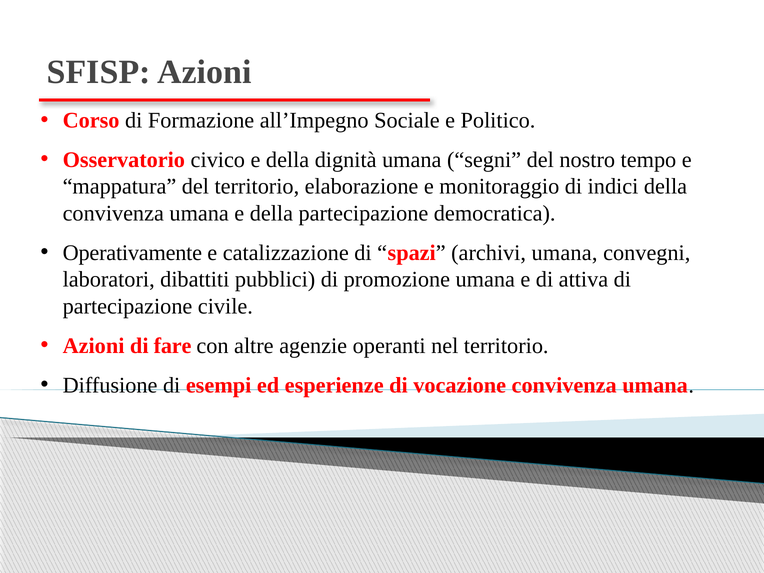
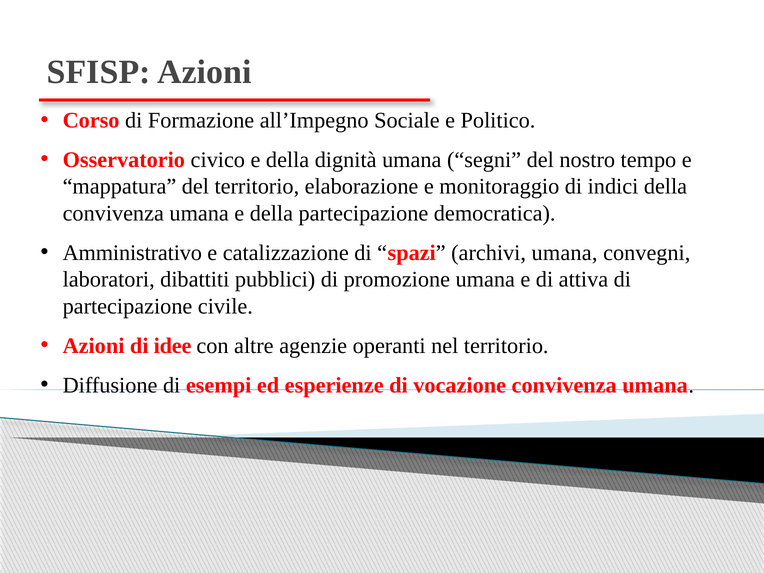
Operativamente: Operativamente -> Amministrativo (132, 253)
fare: fare -> idee (173, 346)
